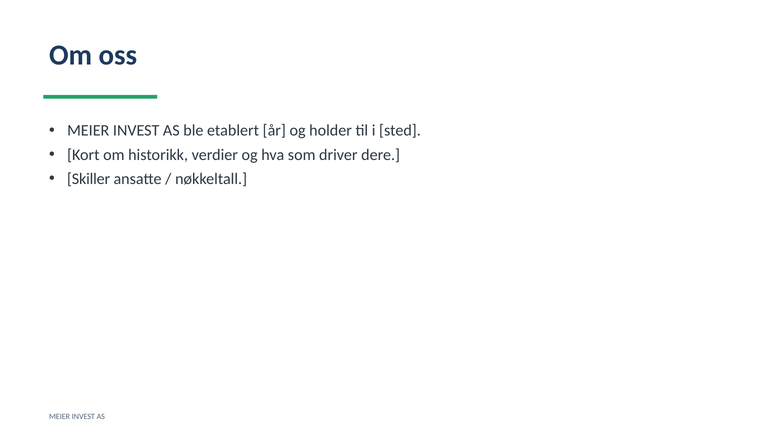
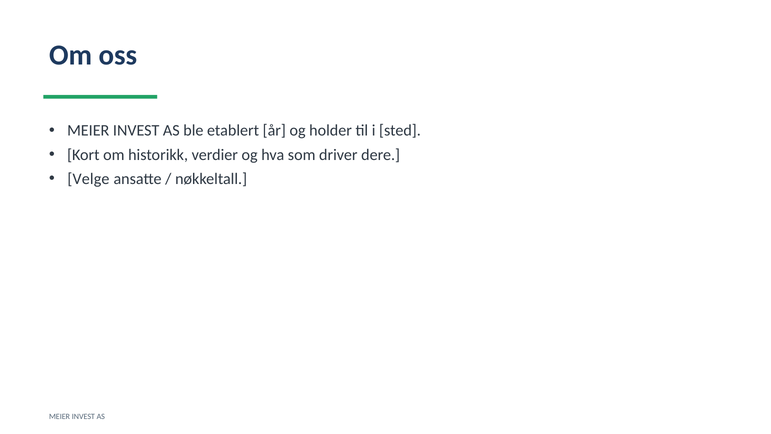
Skiller: Skiller -> Velge (88, 179)
